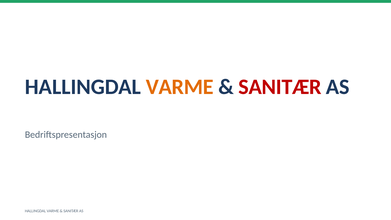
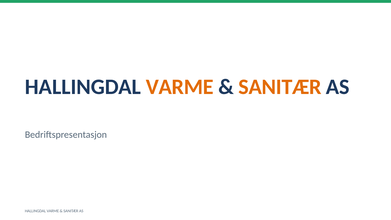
SANITÆR colour: red -> orange (280, 87)
